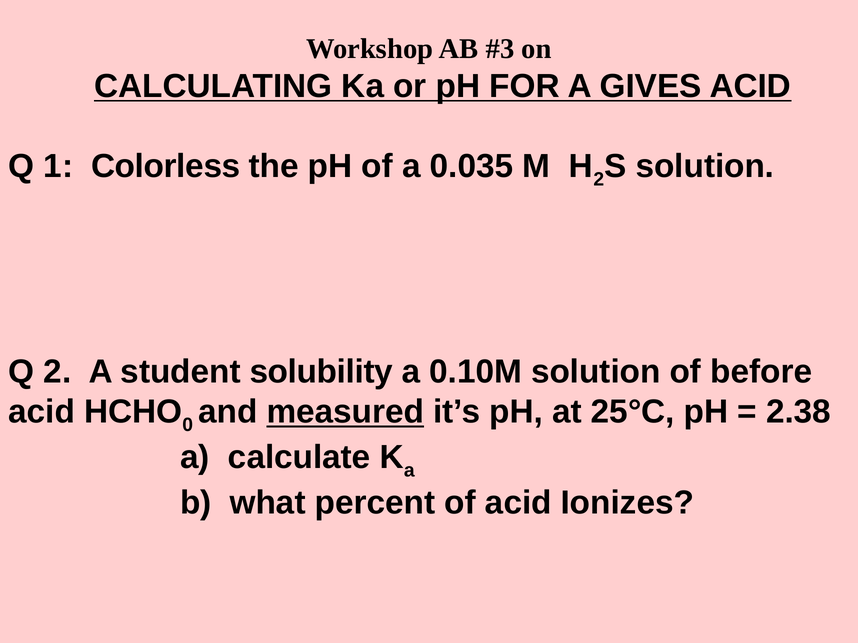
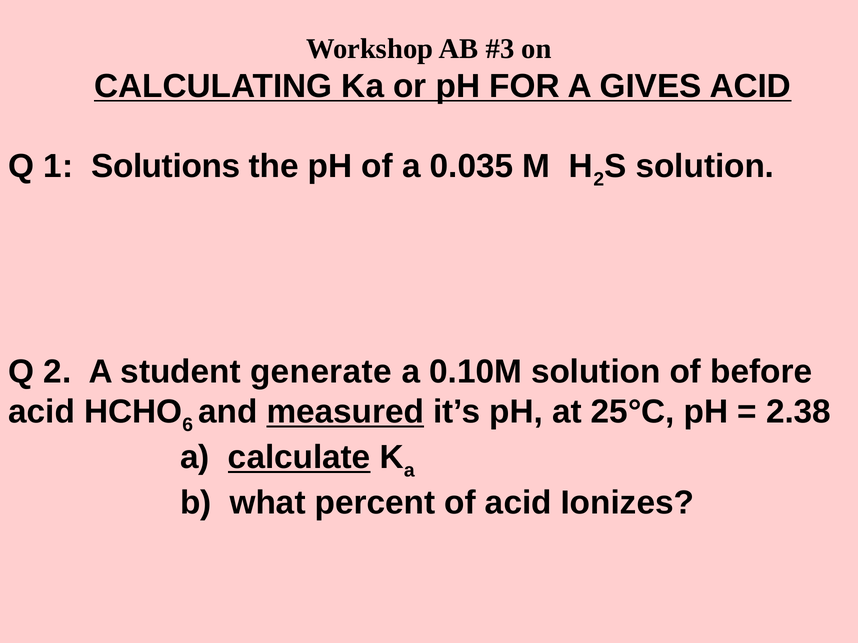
Colorless: Colorless -> Solutions (166, 166)
solubility: solubility -> generate (321, 372)
0: 0 -> 6 (188, 425)
calculate underline: none -> present (299, 458)
